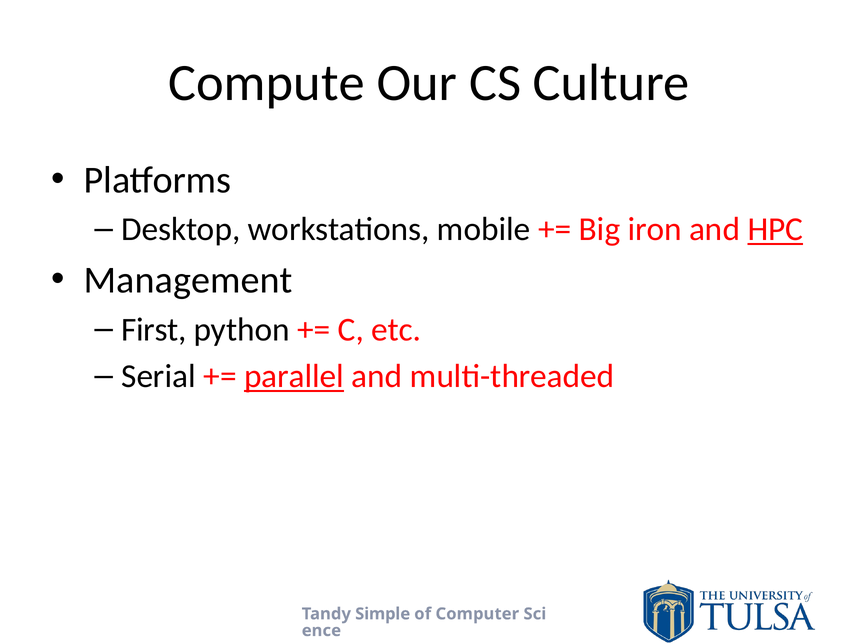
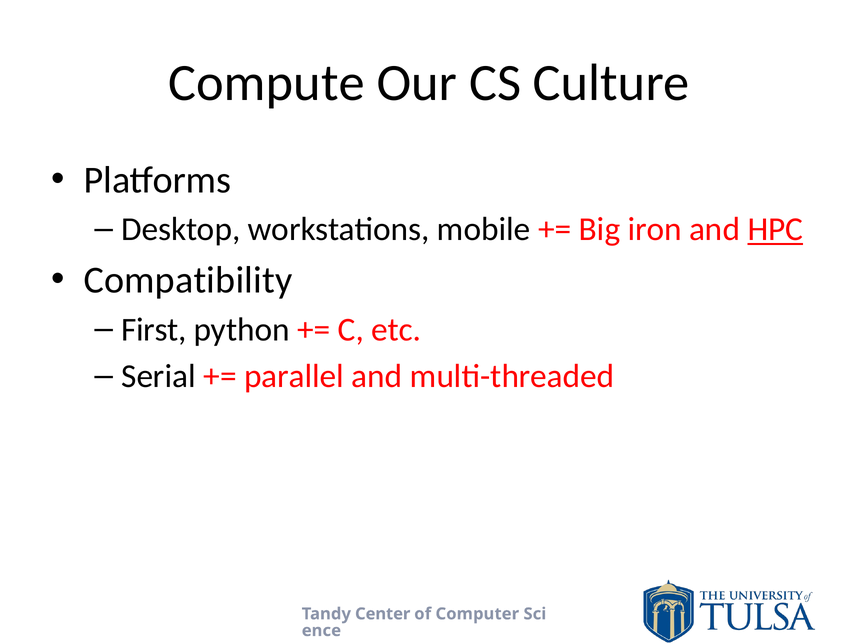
Management: Management -> Compatibility (188, 280)
parallel underline: present -> none (294, 376)
Simple: Simple -> Center (383, 613)
